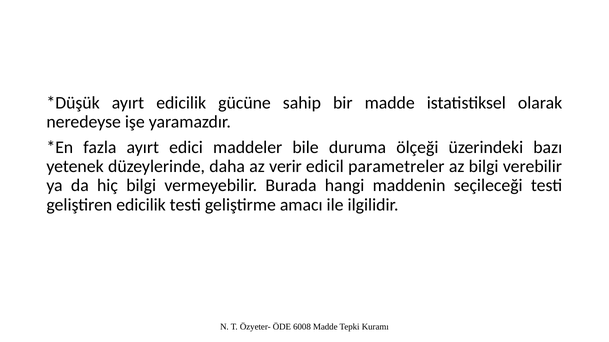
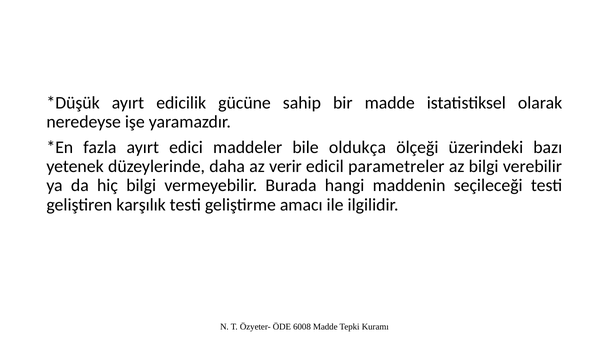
duruma: duruma -> oldukça (357, 148)
geliştiren edicilik: edicilik -> karşılık (141, 205)
